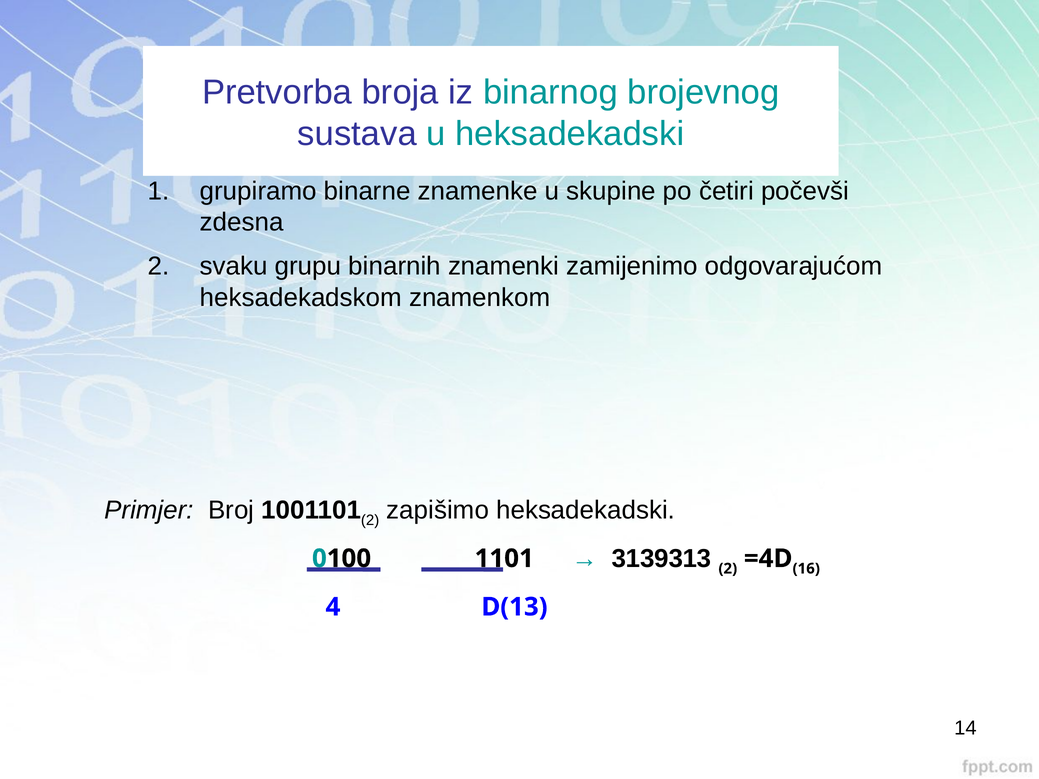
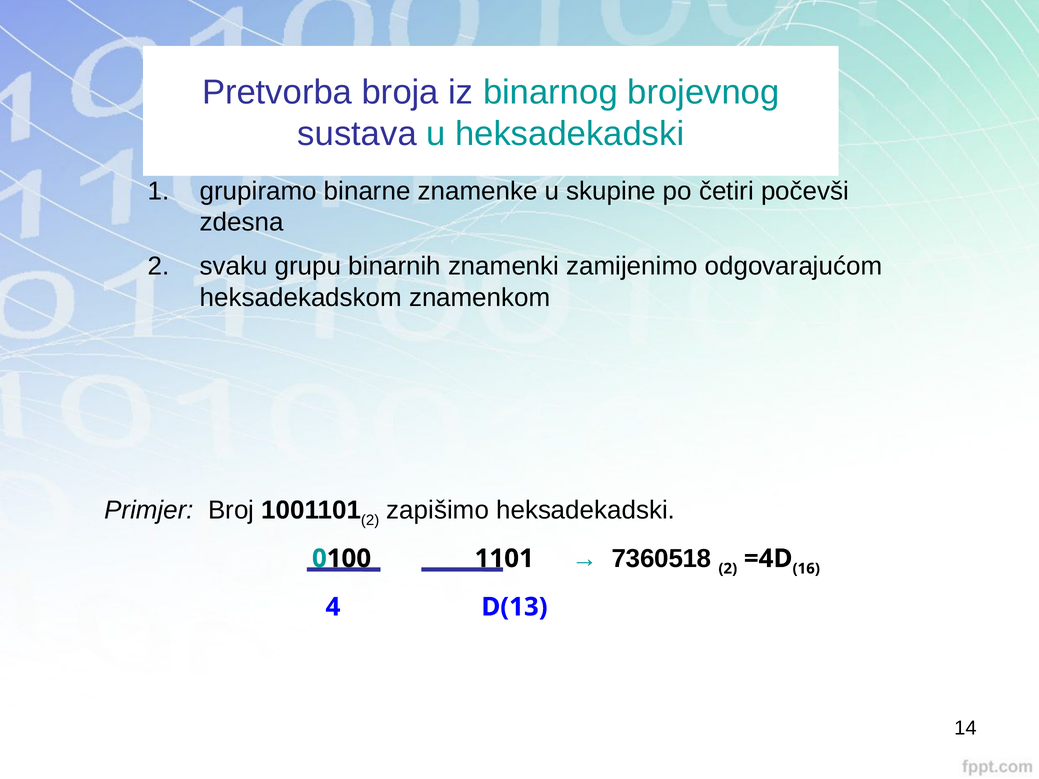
3139313: 3139313 -> 7360518 (661, 559)
